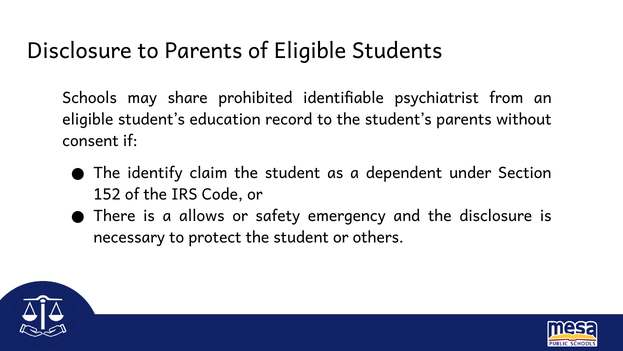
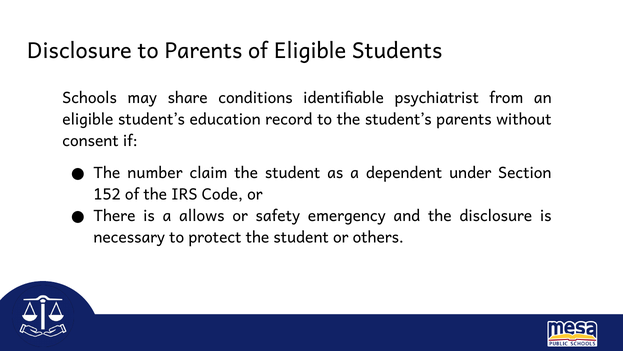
prohibited: prohibited -> conditions (255, 98)
identify: identify -> number (155, 173)
